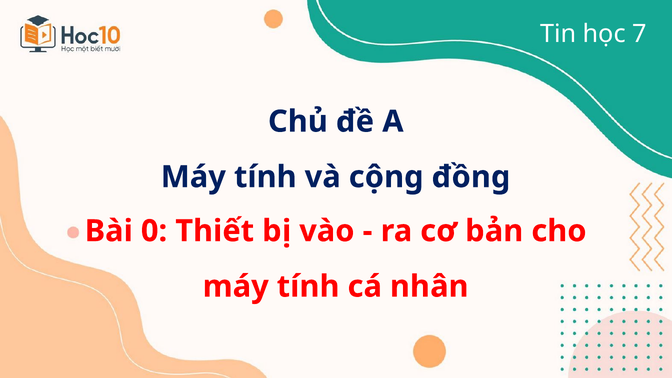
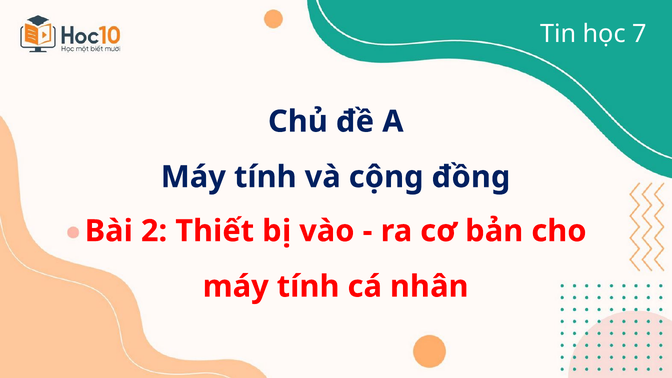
0: 0 -> 2 (154, 231)
